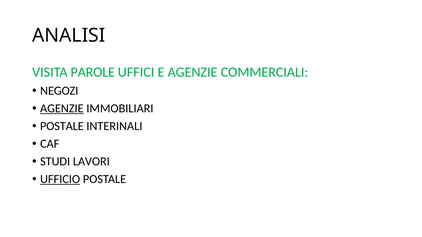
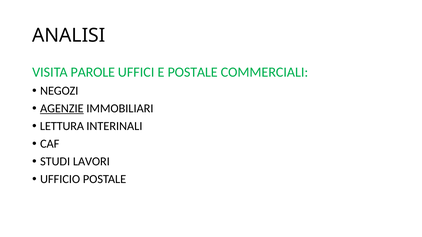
E AGENZIE: AGENZIE -> POSTALE (193, 72)
POSTALE: POSTALE -> LETTURA (62, 126)
UFFICIO underline: present -> none (60, 179)
